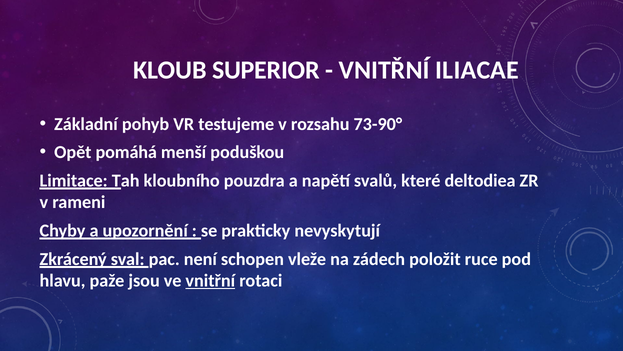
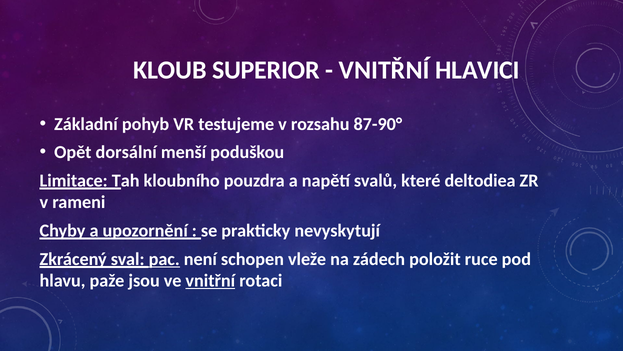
ILIACAE: ILIACAE -> HLAVICI (477, 70)
73-90°: 73-90° -> 87-90° (378, 124)
pomáhá: pomáhá -> dorsální (126, 152)
pac underline: none -> present (164, 259)
